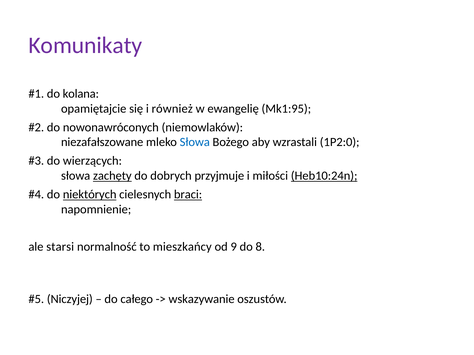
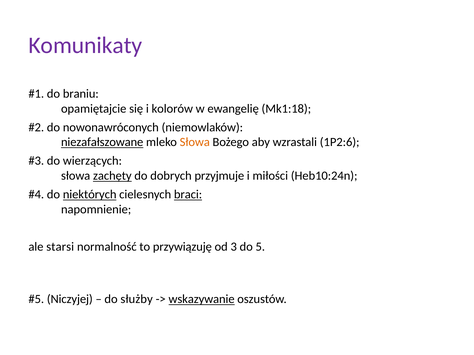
kolana: kolana -> braniu (81, 94)
również: również -> kolorów (172, 109)
Mk1:95: Mk1:95 -> Mk1:18 (286, 109)
niezafałszowane underline: none -> present (102, 142)
Słowa colour: blue -> orange (195, 142)
1P2:0: 1P2:0 -> 1P2:6 (340, 142)
Heb10:24n underline: present -> none (324, 176)
mieszkańcy: mieszkańcy -> przywiązuję (182, 247)
9: 9 -> 3 (234, 247)
8: 8 -> 5 (260, 247)
całego: całego -> służby (137, 300)
wskazywanie underline: none -> present (202, 300)
